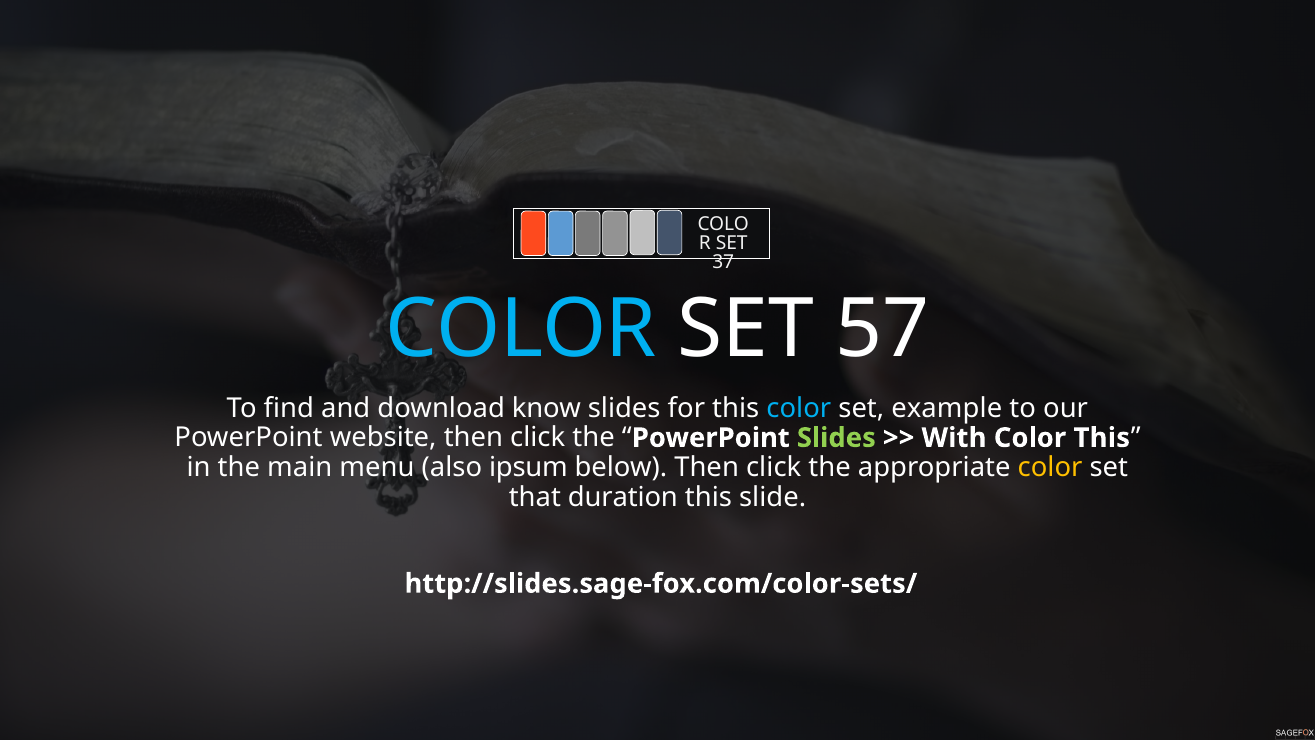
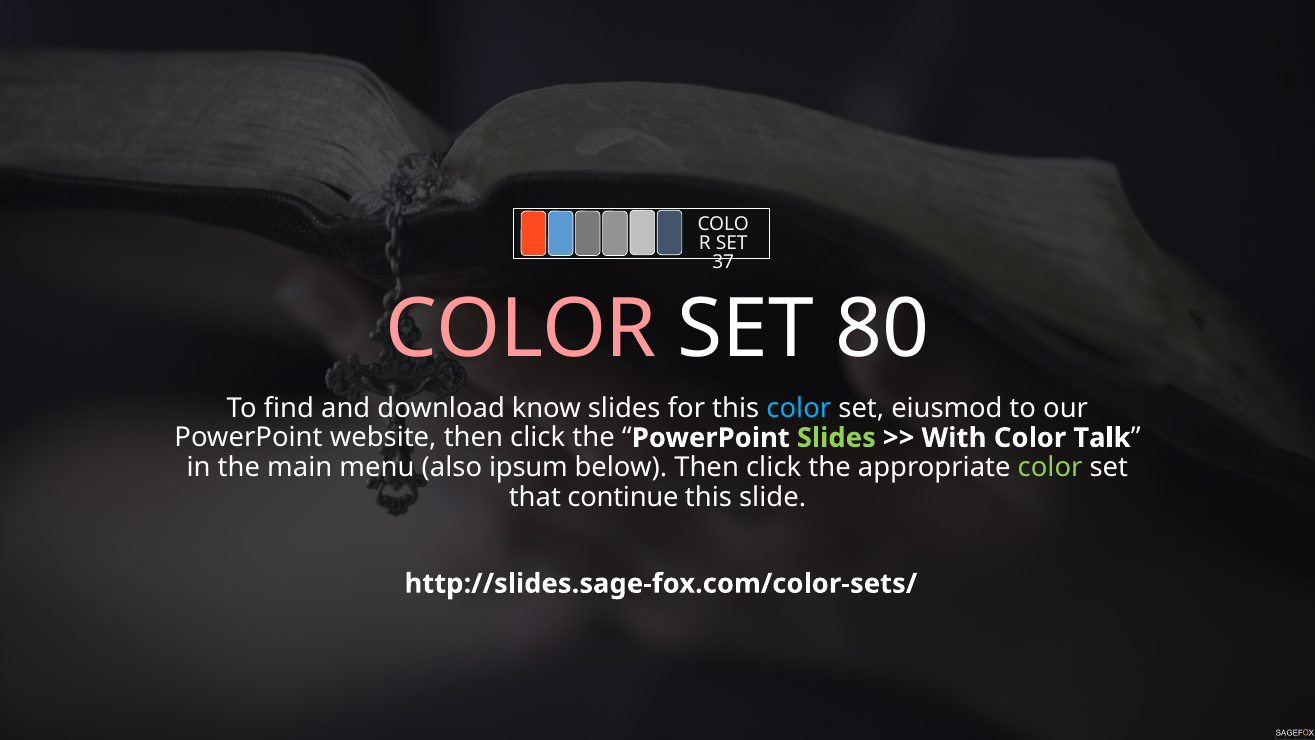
COLOR colour: light blue -> pink (521, 329)
57: 57 -> 80 (883, 329)
example: example -> eiusmod (947, 408)
Color This: This -> Talk (1102, 438)
color colour: yellow -> light green (1050, 467)
duration: duration -> continue (623, 497)
